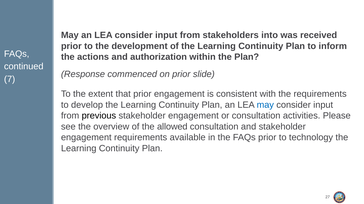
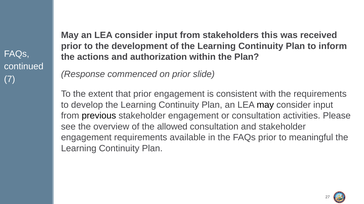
into: into -> this (270, 35)
may colour: blue -> black (265, 105)
technology: technology -> meaningful (311, 138)
